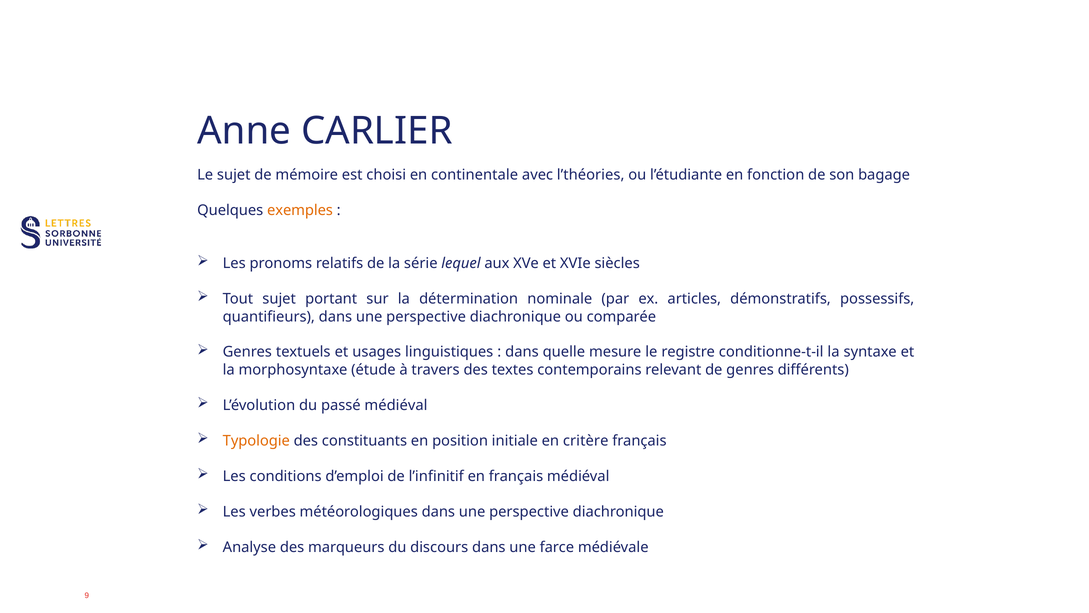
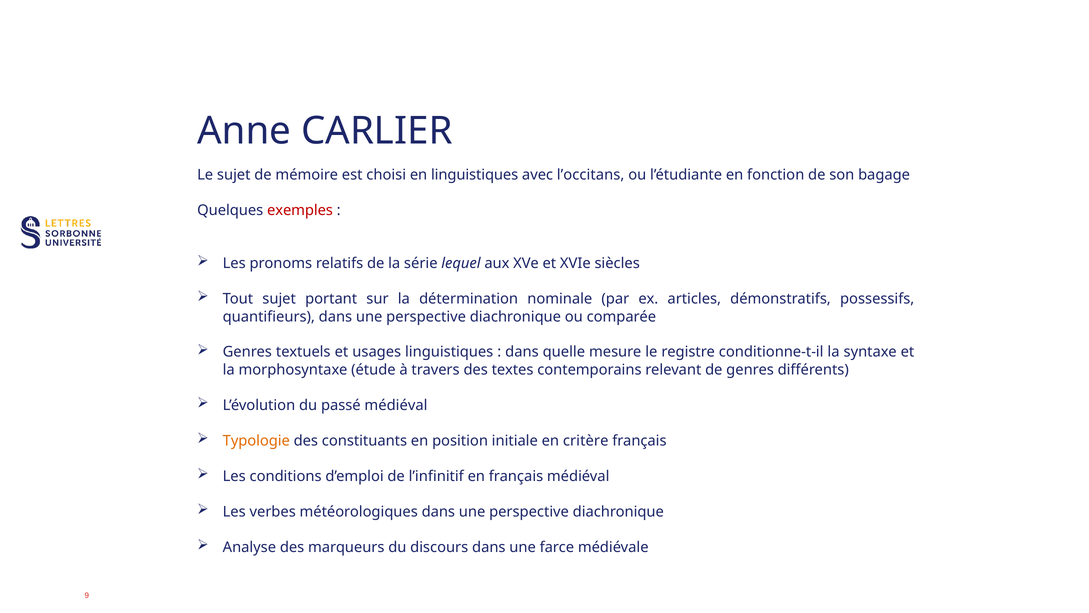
en continentale: continentale -> linguistiques (475, 175)
l’théories: l’théories -> l’occitans (591, 175)
exemples colour: orange -> red (300, 210)
